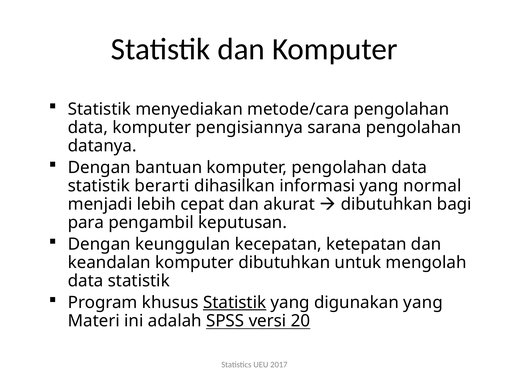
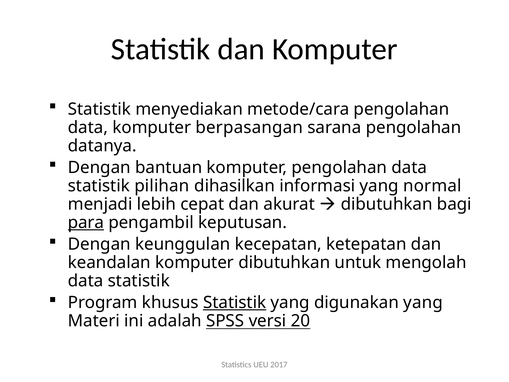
pengisiannya: pengisiannya -> berpasangan (249, 127)
berarti: berarti -> pilihan (162, 186)
para underline: none -> present (86, 222)
